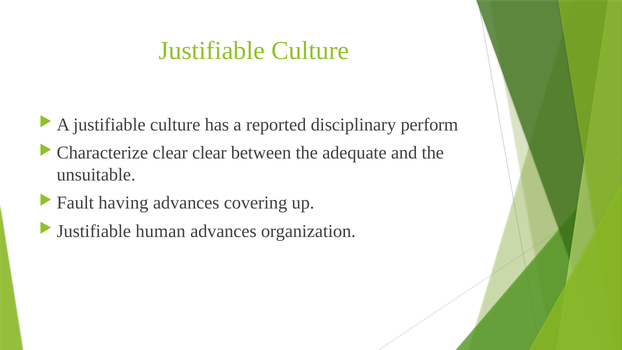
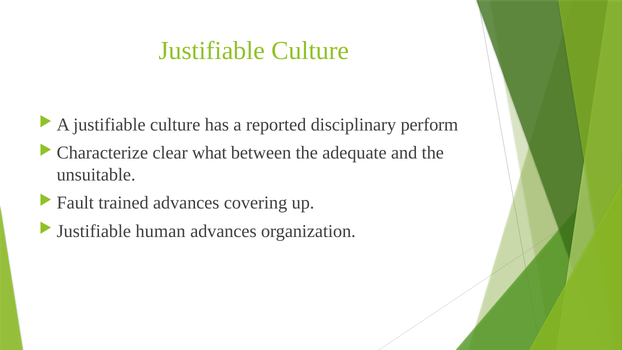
clear clear: clear -> what (209, 153)
having: having -> trained (123, 203)
